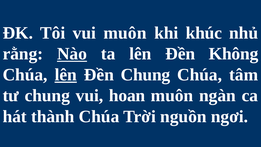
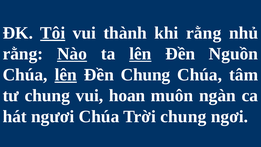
Tôi underline: none -> present (53, 33)
vui muôn: muôn -> thành (125, 33)
khi khúc: khúc -> rằng (204, 33)
lên underline: none -> present (140, 54)
Không: Không -> Nguồn (233, 54)
thành: thành -> ngươi (53, 116)
Trời nguồn: nguồn -> chung (183, 116)
